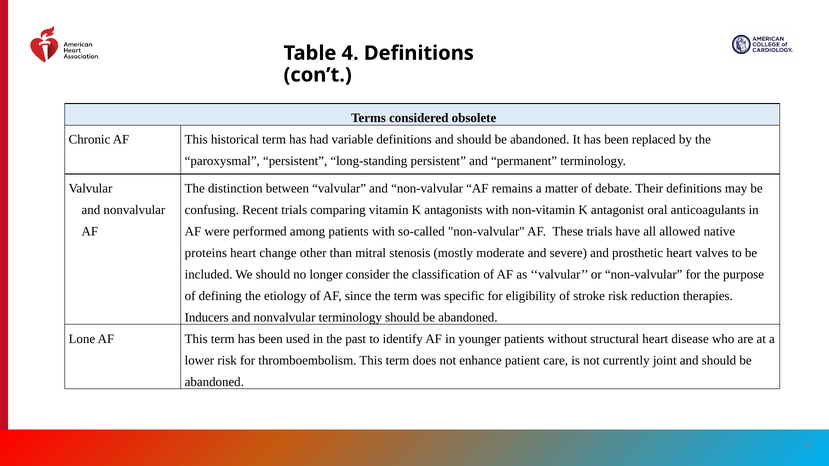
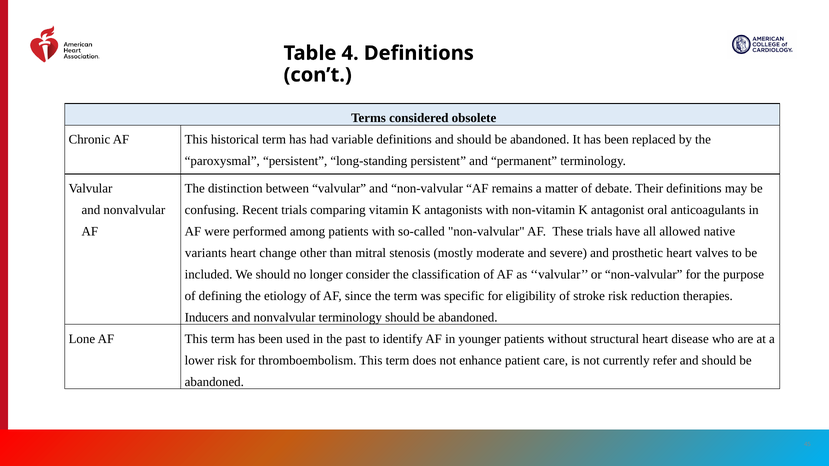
proteins: proteins -> variants (206, 253)
joint: joint -> refer (665, 361)
